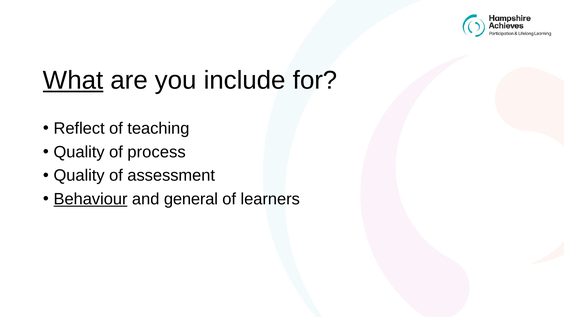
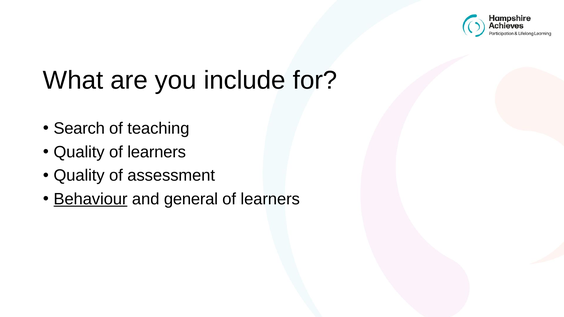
What underline: present -> none (73, 80)
Reflect: Reflect -> Search (79, 128)
Quality of process: process -> learners (157, 152)
